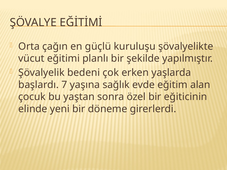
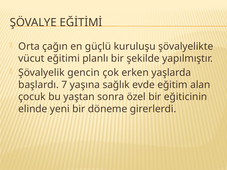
bedeni: bedeni -> gencin (84, 73)
